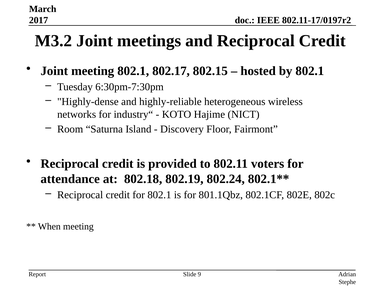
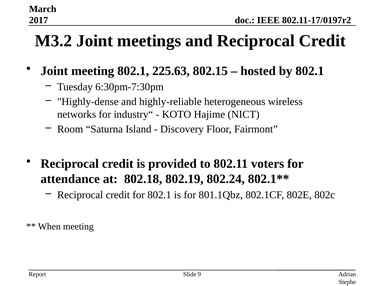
802.17: 802.17 -> 225.63 (171, 71)
